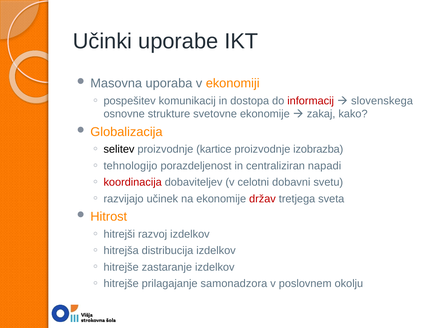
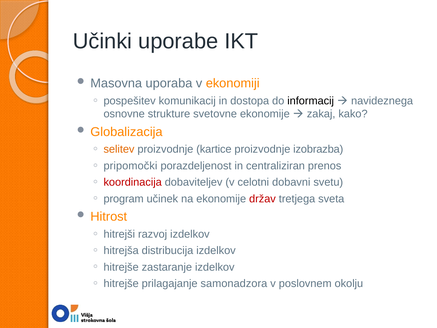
informacij colour: red -> black (311, 101)
slovenskega: slovenskega -> navideznega (382, 101)
selitev colour: black -> orange (119, 149)
tehnologijo: tehnologijo -> pripomočki (130, 166)
napadi: napadi -> prenos (325, 166)
razvijajo: razvijajo -> program (124, 199)
